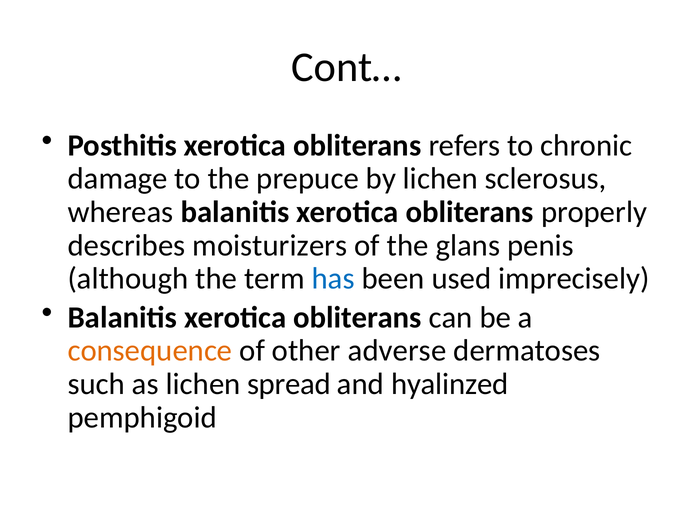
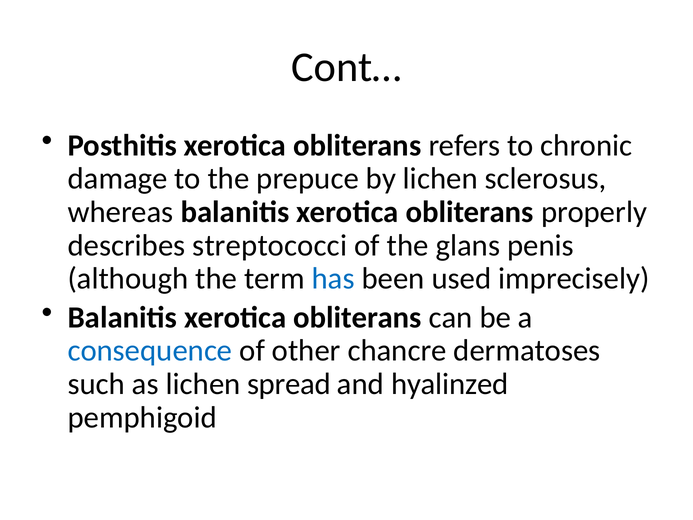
moisturizers: moisturizers -> streptococci (270, 245)
consequence colour: orange -> blue (150, 351)
adverse: adverse -> chancre (397, 351)
